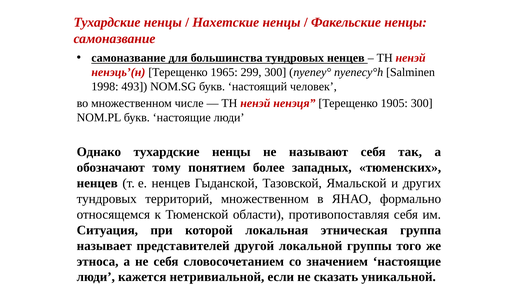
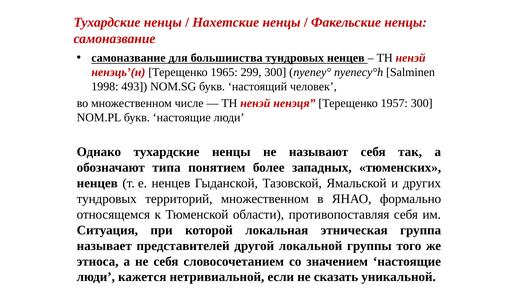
1905: 1905 -> 1957 (394, 103)
тому: тому -> типа (167, 168)
